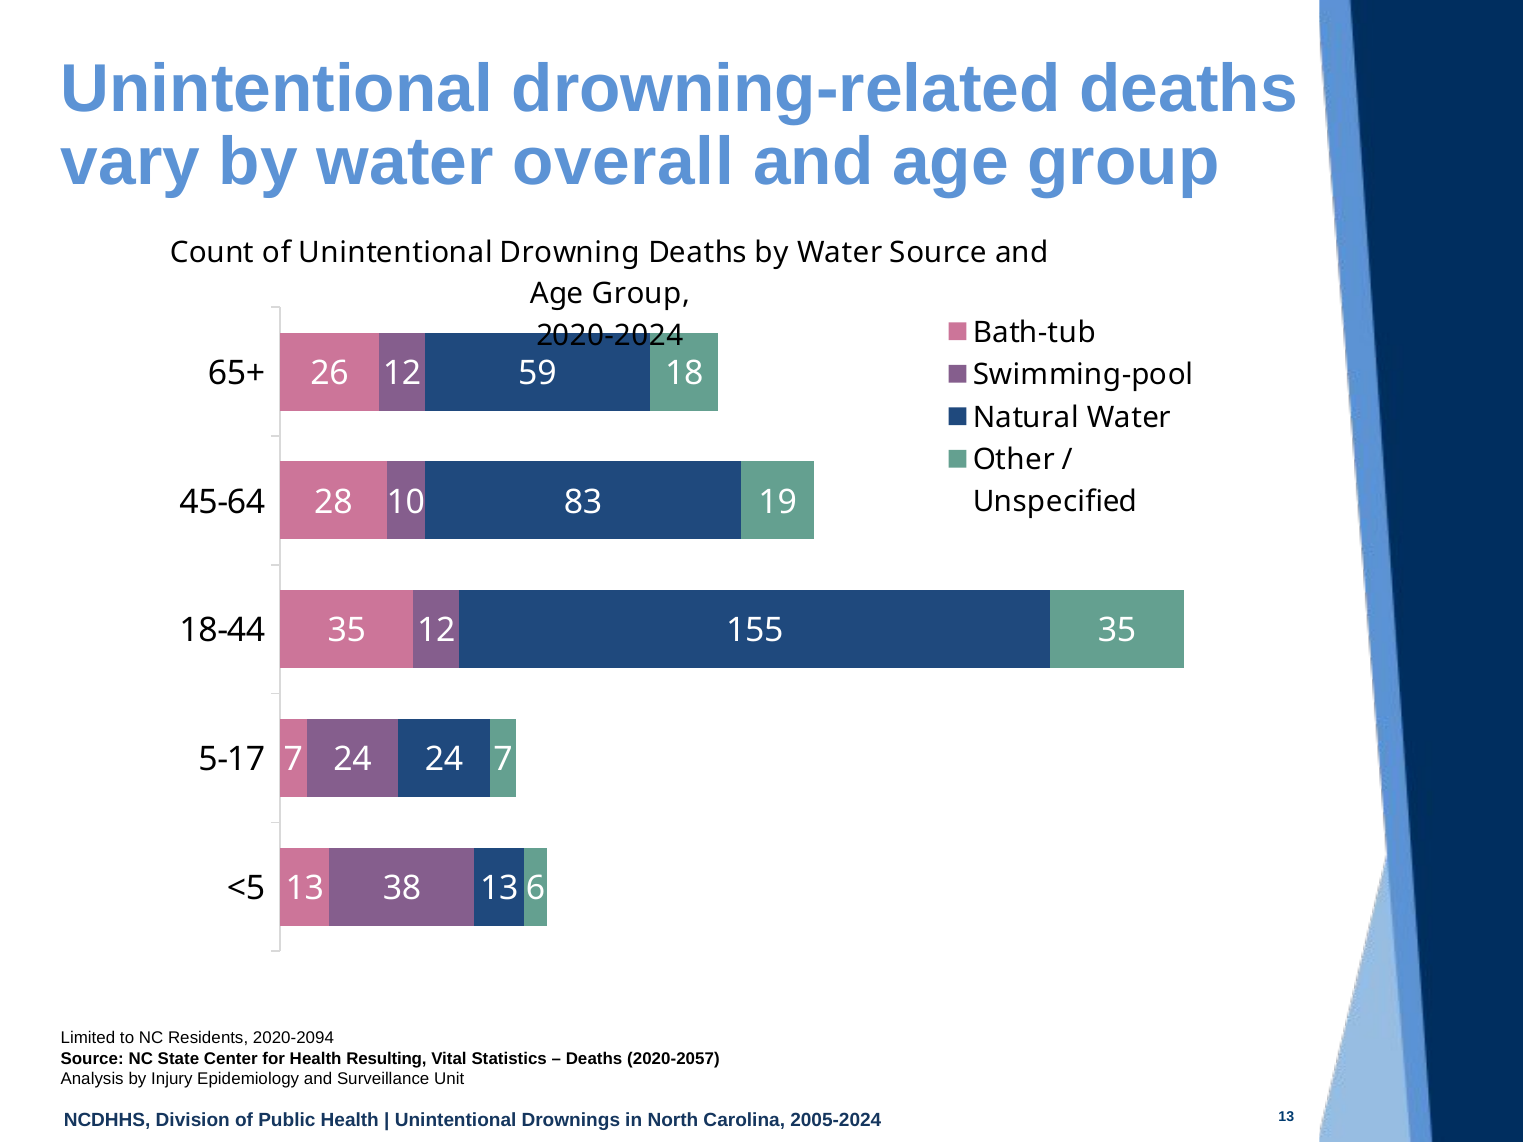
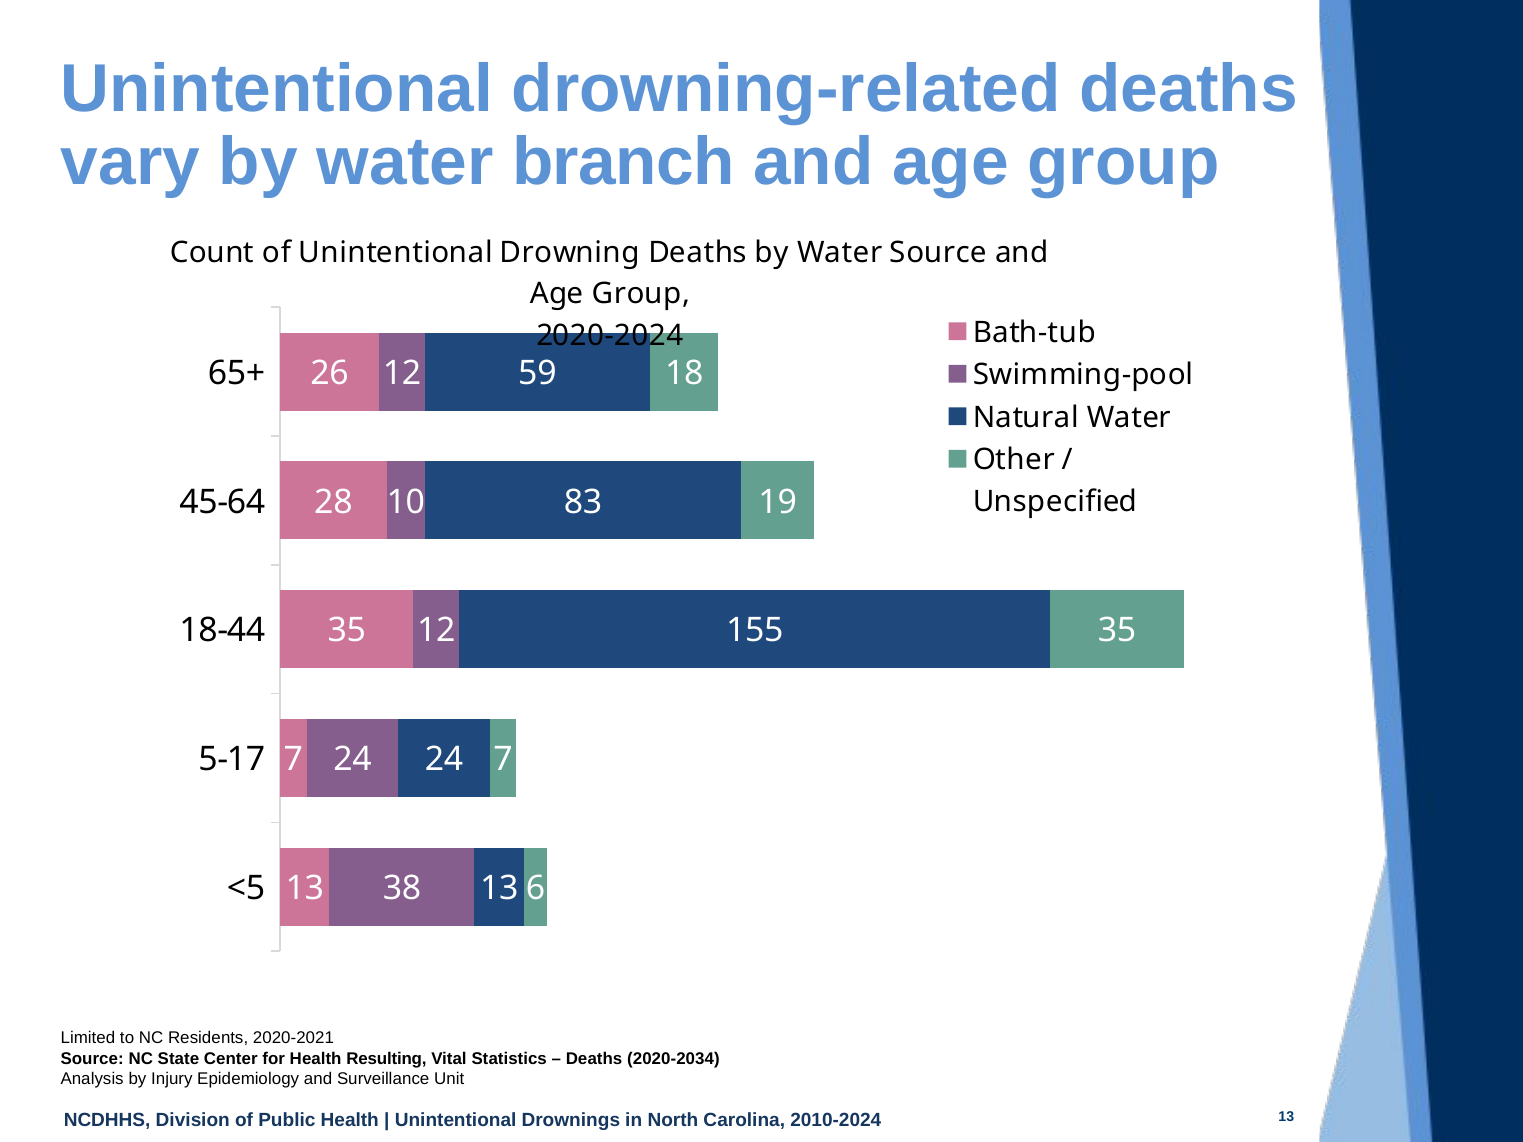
overall: overall -> branch (624, 163)
2020-2094: 2020-2094 -> 2020-2021 (293, 1039)
2020-2057: 2020-2057 -> 2020-2034 (673, 1059)
2005-2024: 2005-2024 -> 2010-2024 (836, 1120)
